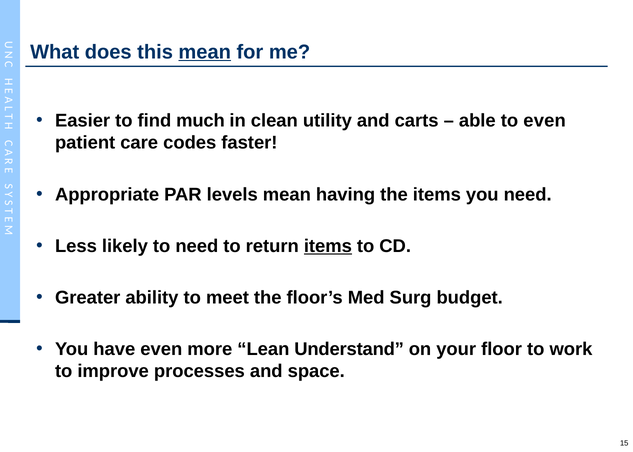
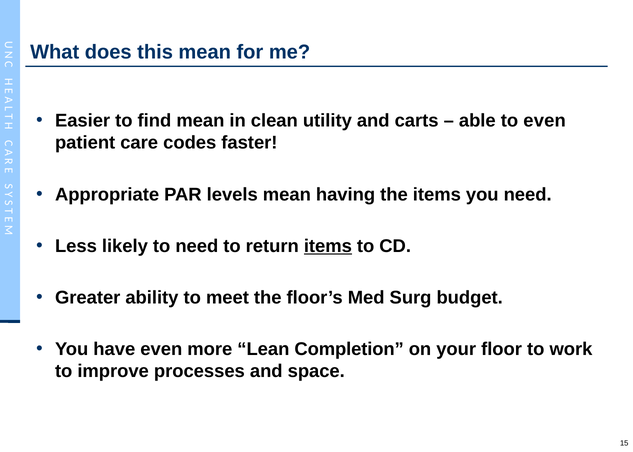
mean underline: present -> none (205, 52)
find much: much -> mean (200, 121)
Understand: Understand -> Completion (349, 349)
